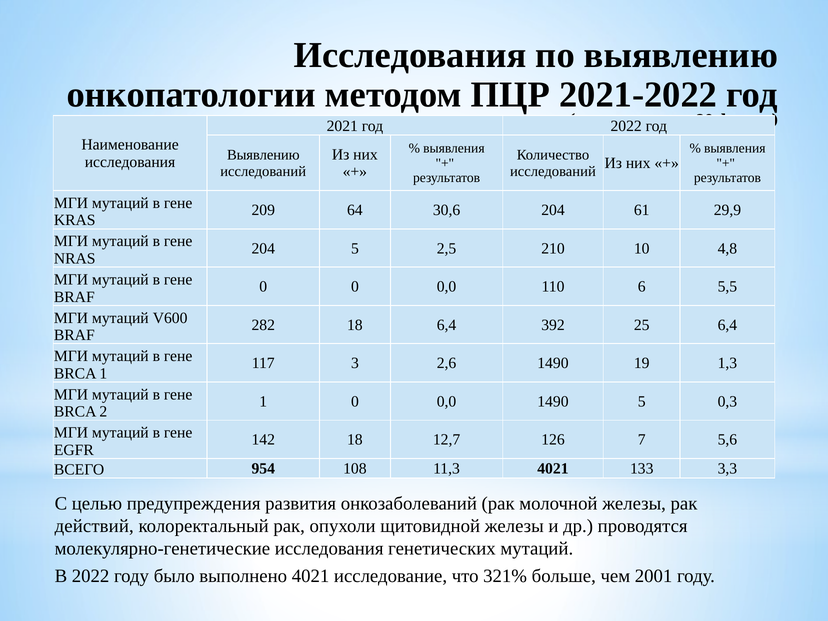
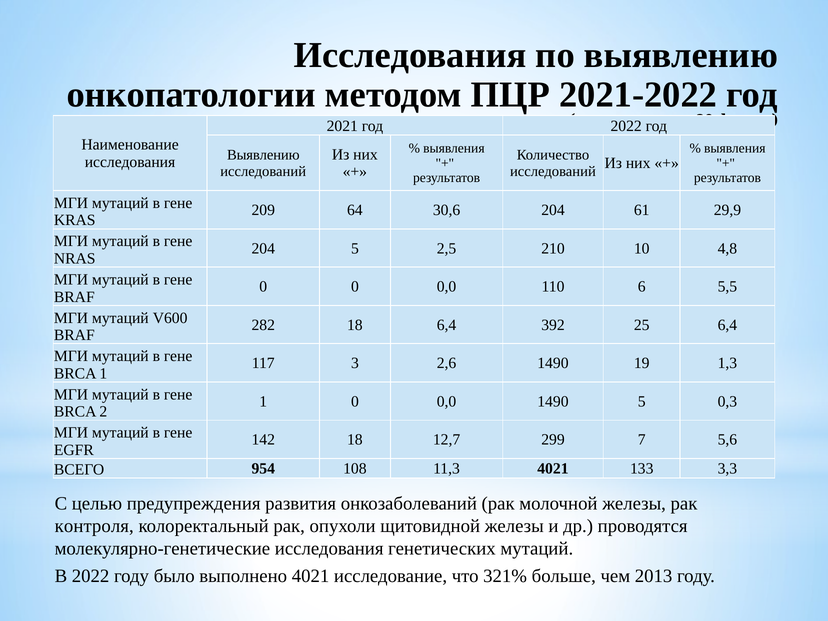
126: 126 -> 299 (553, 440)
действий: действий -> контроля (94, 526)
2001: 2001 -> 2013 (654, 576)
